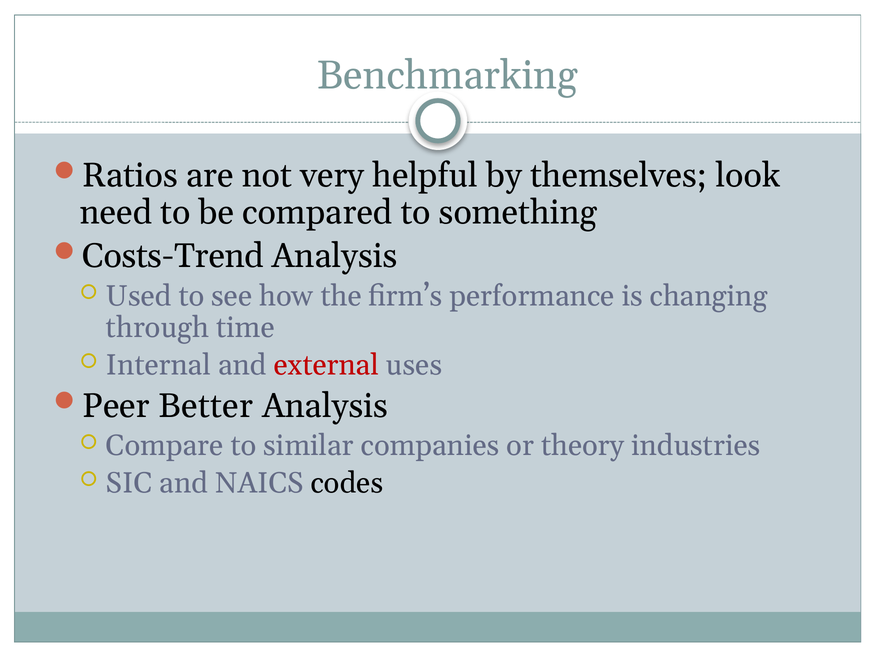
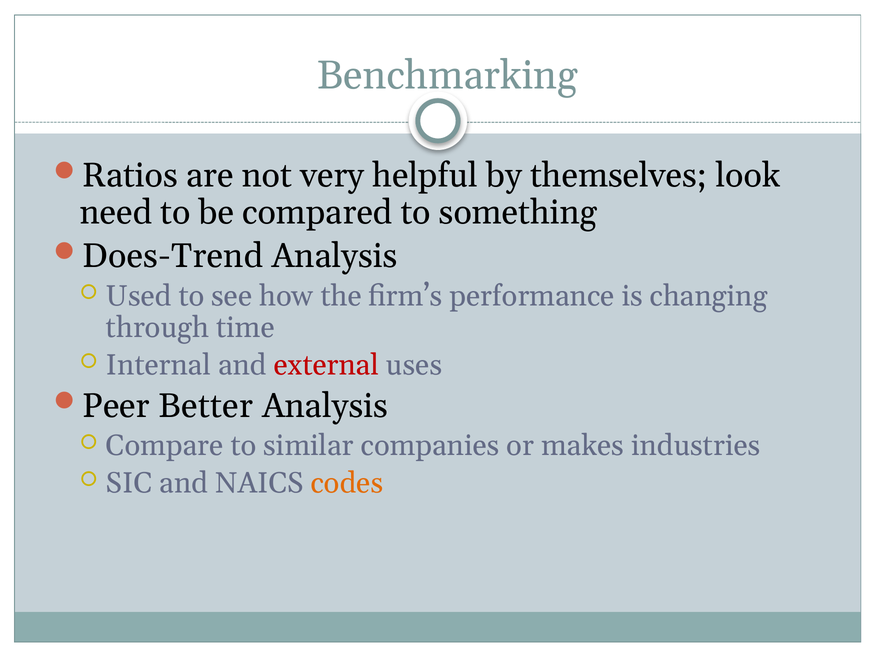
Costs-Trend: Costs-Trend -> Does-Trend (173, 256)
theory: theory -> makes (583, 446)
codes colour: black -> orange (347, 483)
